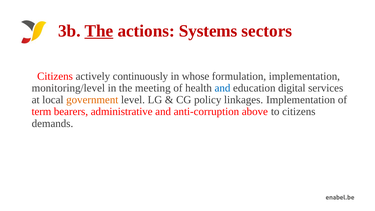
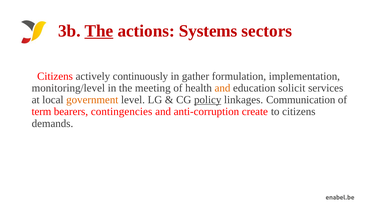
whose: whose -> gather (196, 76)
and colour: blue -> orange (222, 88)
digital: digital -> solicit (292, 88)
policy underline: none -> present (208, 100)
linkages Implementation: Implementation -> Communication (301, 100)
administrative: administrative -> contingencies (122, 112)
above: above -> create (255, 112)
